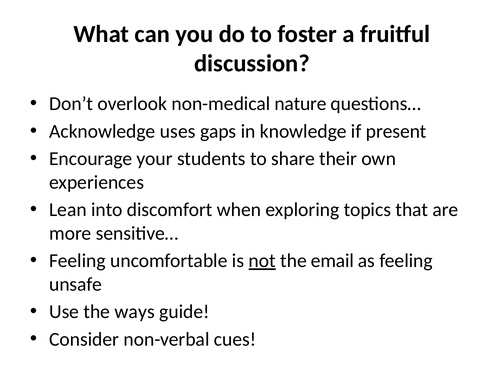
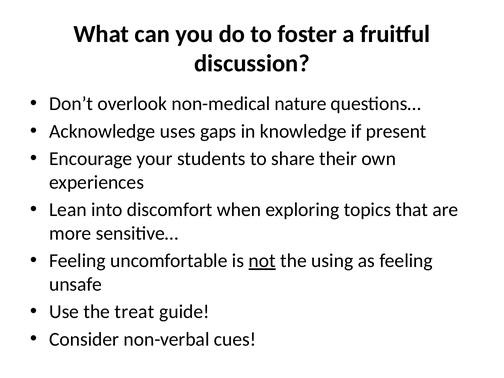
email: email -> using (332, 261)
ways: ways -> treat (135, 312)
